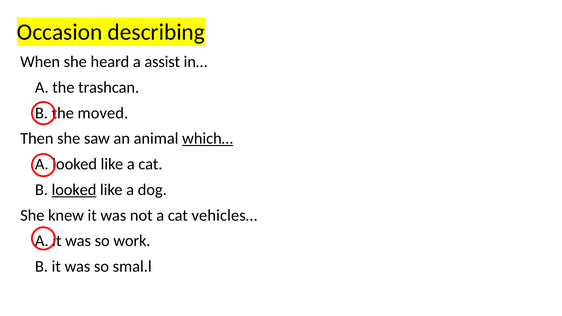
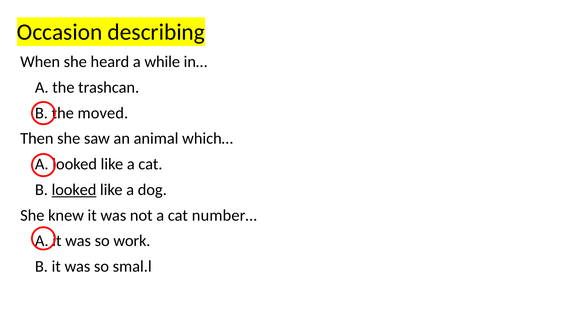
assist: assist -> while (162, 62)
which… underline: present -> none (208, 139)
vehicles…: vehicles… -> number… (224, 215)
